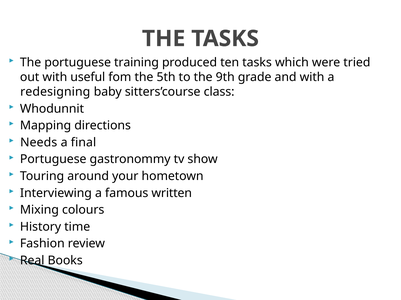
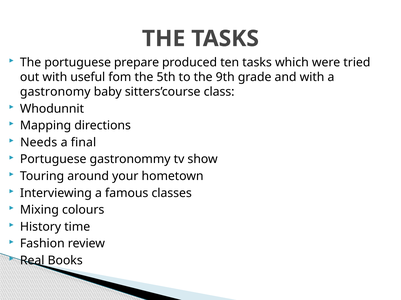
training: training -> prepare (137, 63)
redesigning: redesigning -> gastronomy (55, 92)
written: written -> classes (172, 193)
